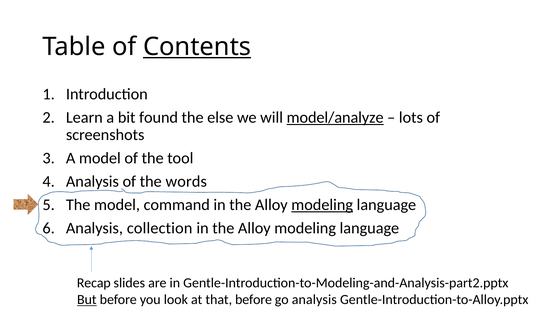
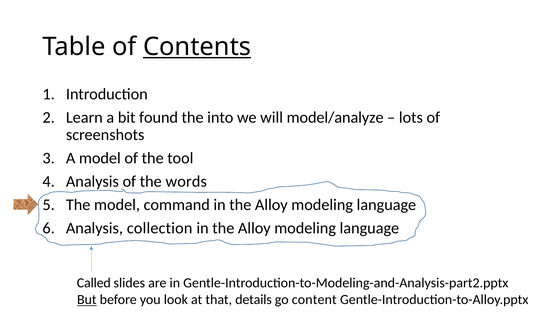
else: else -> into (220, 118)
model/analyze underline: present -> none (335, 118)
modeling underline: present -> none (322, 205)
Recap: Recap -> Called (94, 283)
that before: before -> details (254, 300)
go analysis: analysis -> content (314, 300)
